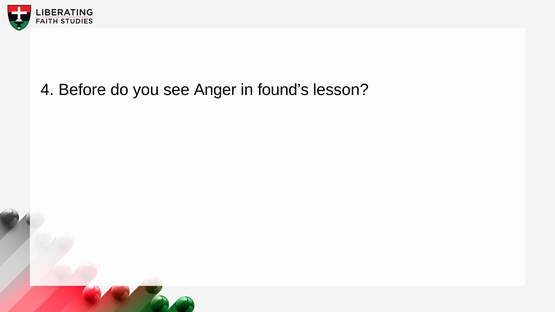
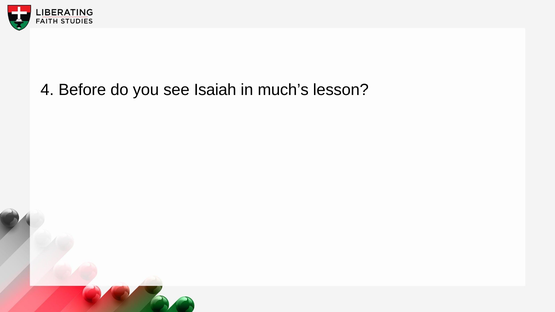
Anger: Anger -> Isaiah (215, 90)
found’s: found’s -> much’s (283, 90)
